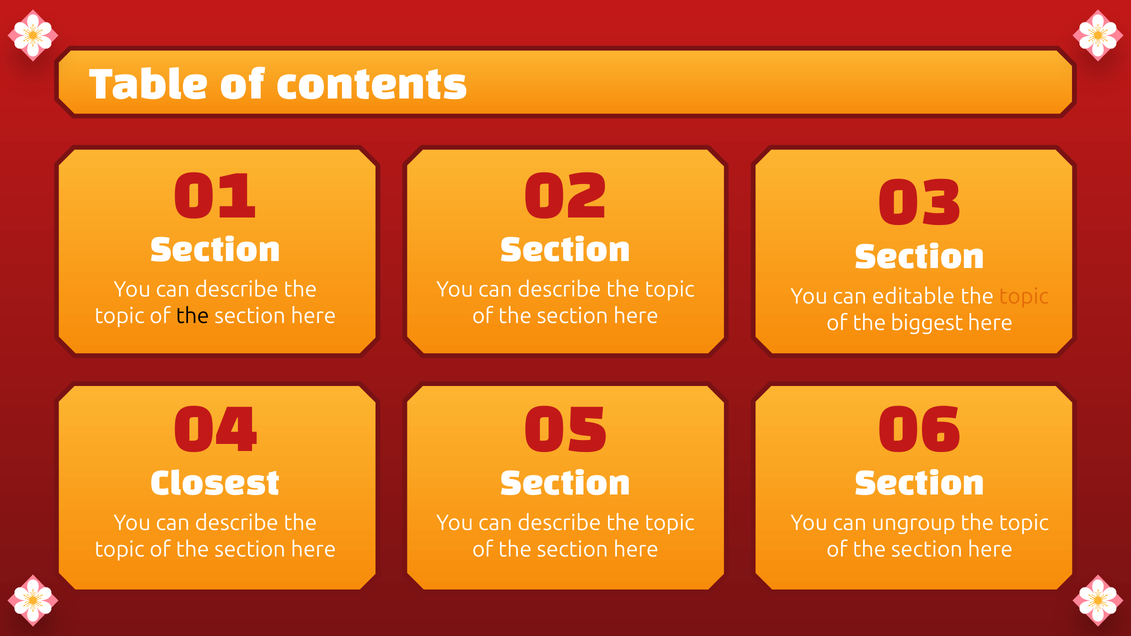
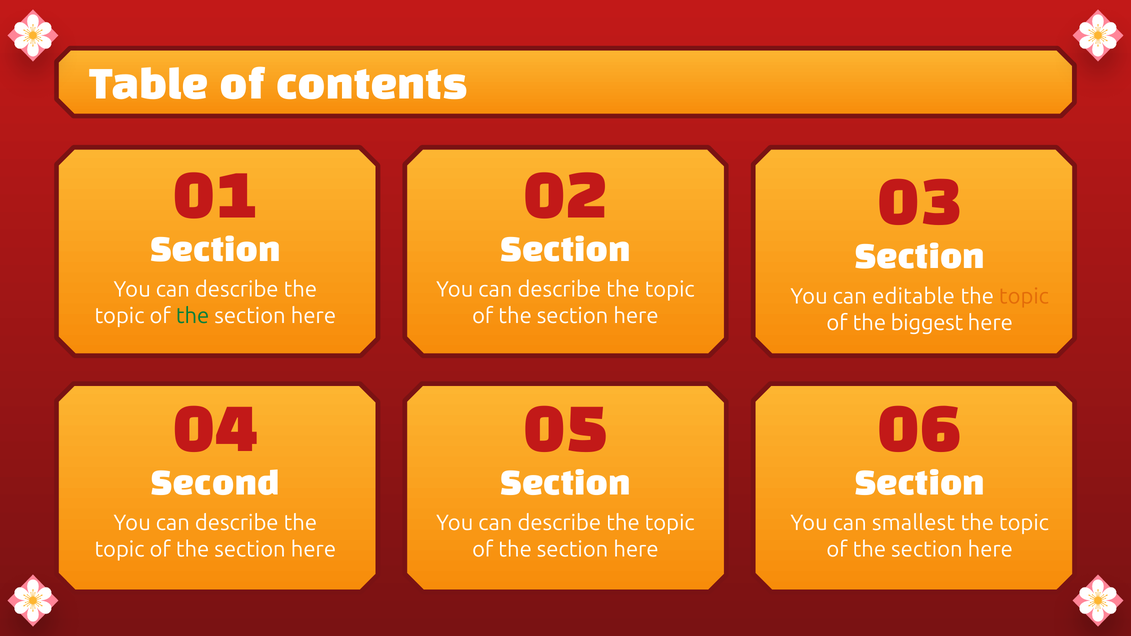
the colour: black -> green (193, 316)
Closest: Closest -> Second (215, 485)
ungroup: ungroup -> smallest (914, 523)
